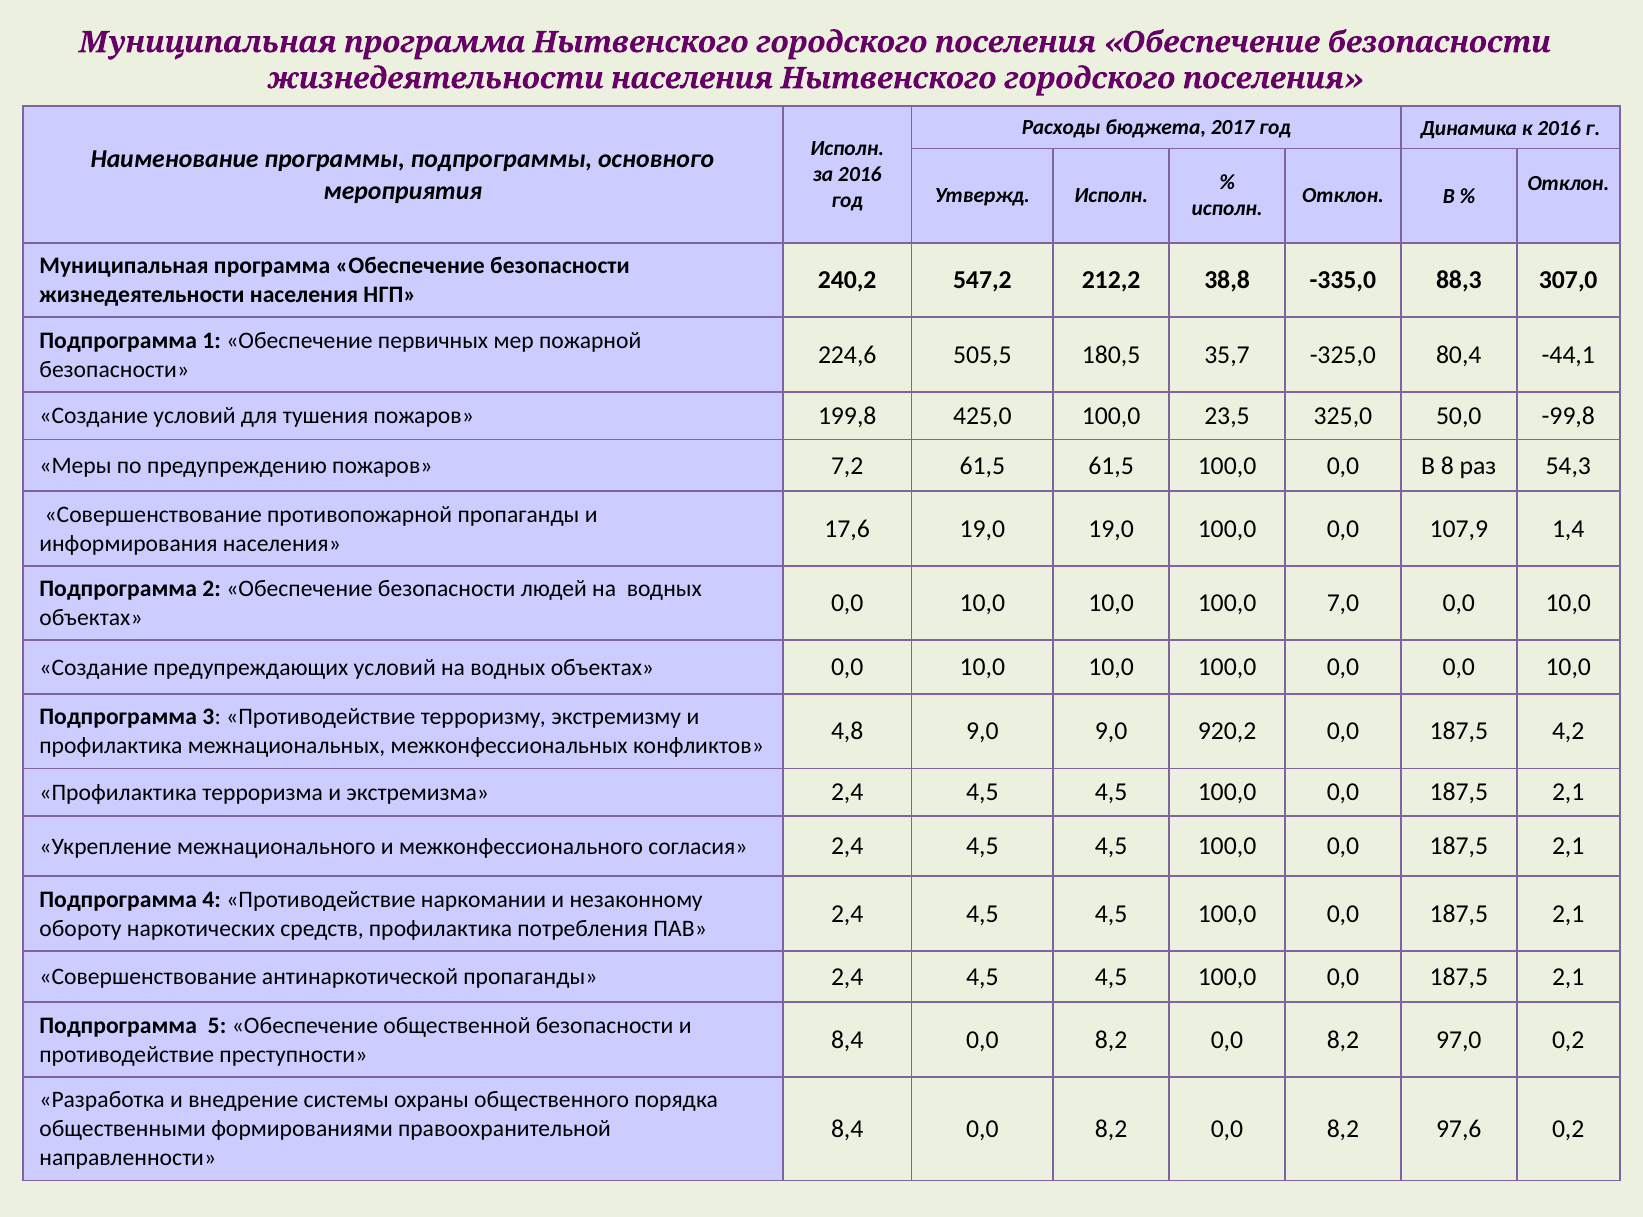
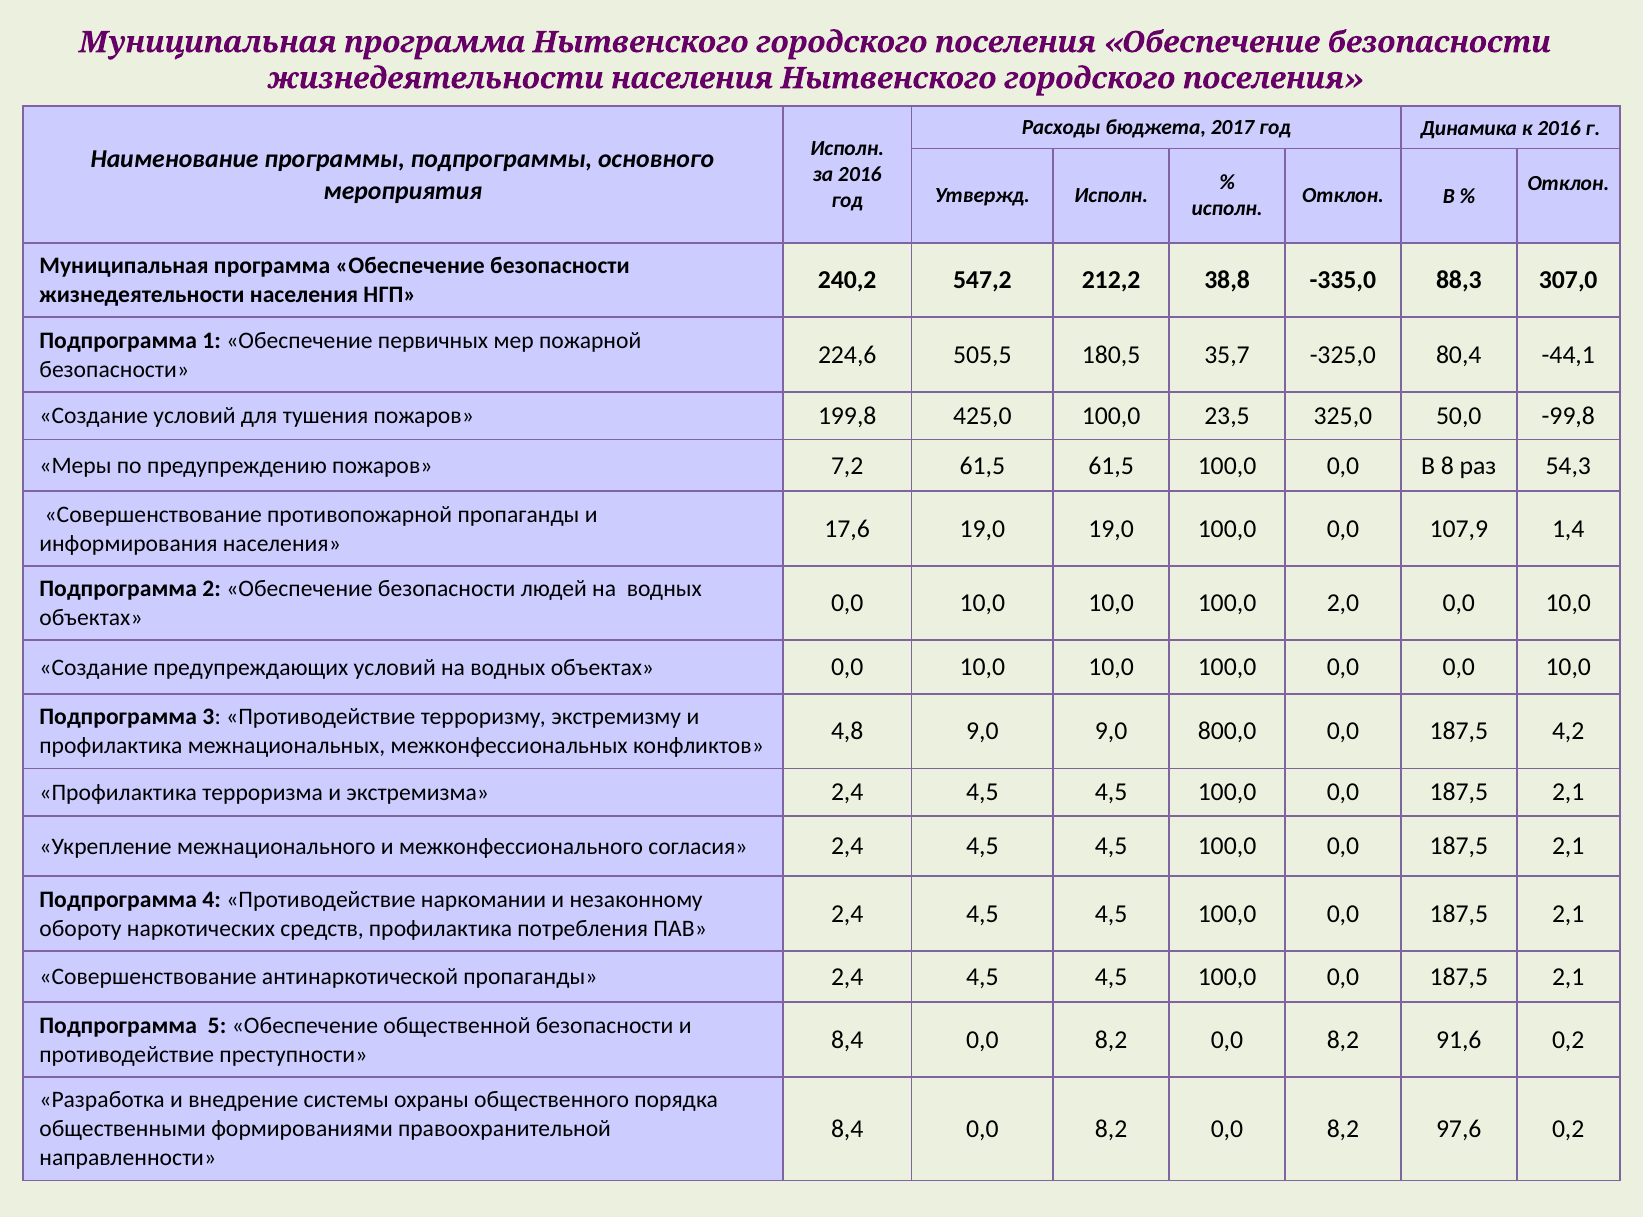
7,0: 7,0 -> 2,0 (1343, 603)
920,2: 920,2 -> 800,0 (1227, 731)
97,0: 97,0 -> 91,6 (1459, 1040)
